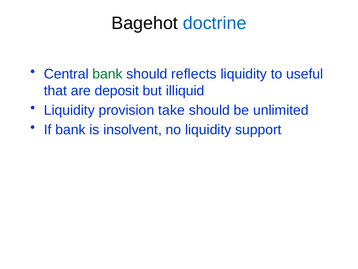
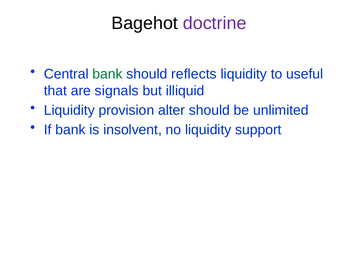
doctrine colour: blue -> purple (215, 23)
deposit: deposit -> signals (117, 90)
take: take -> alter (172, 110)
